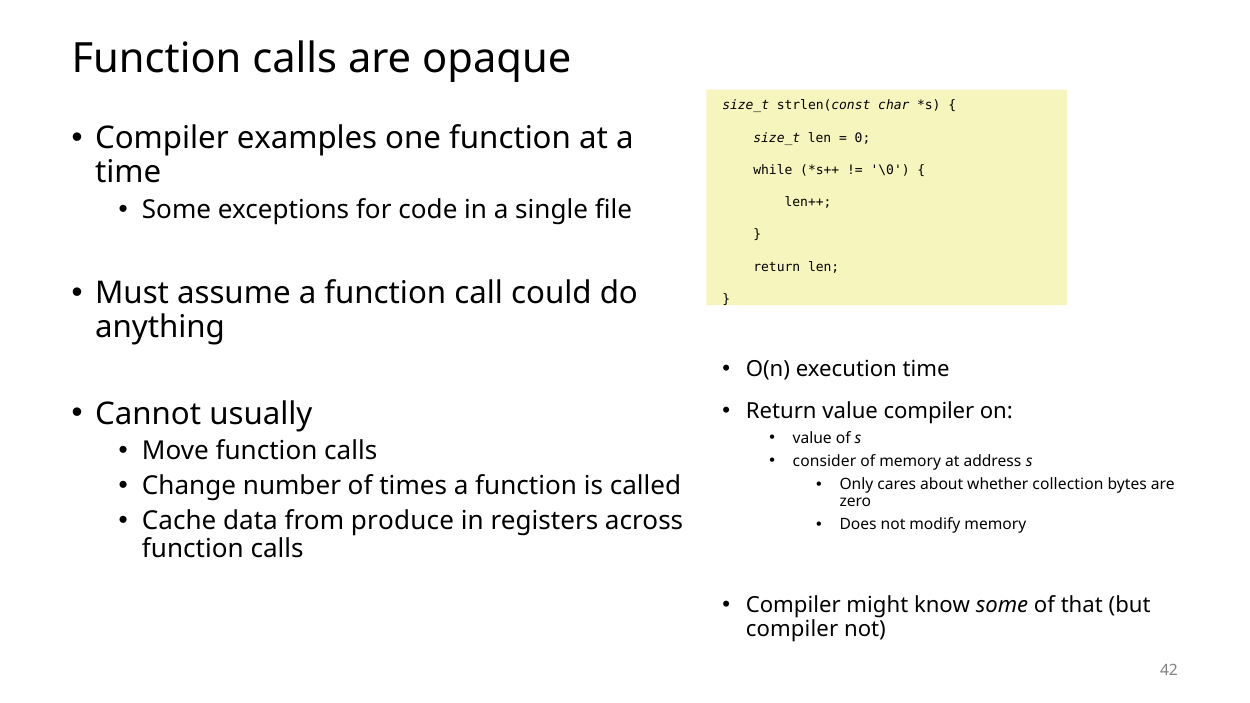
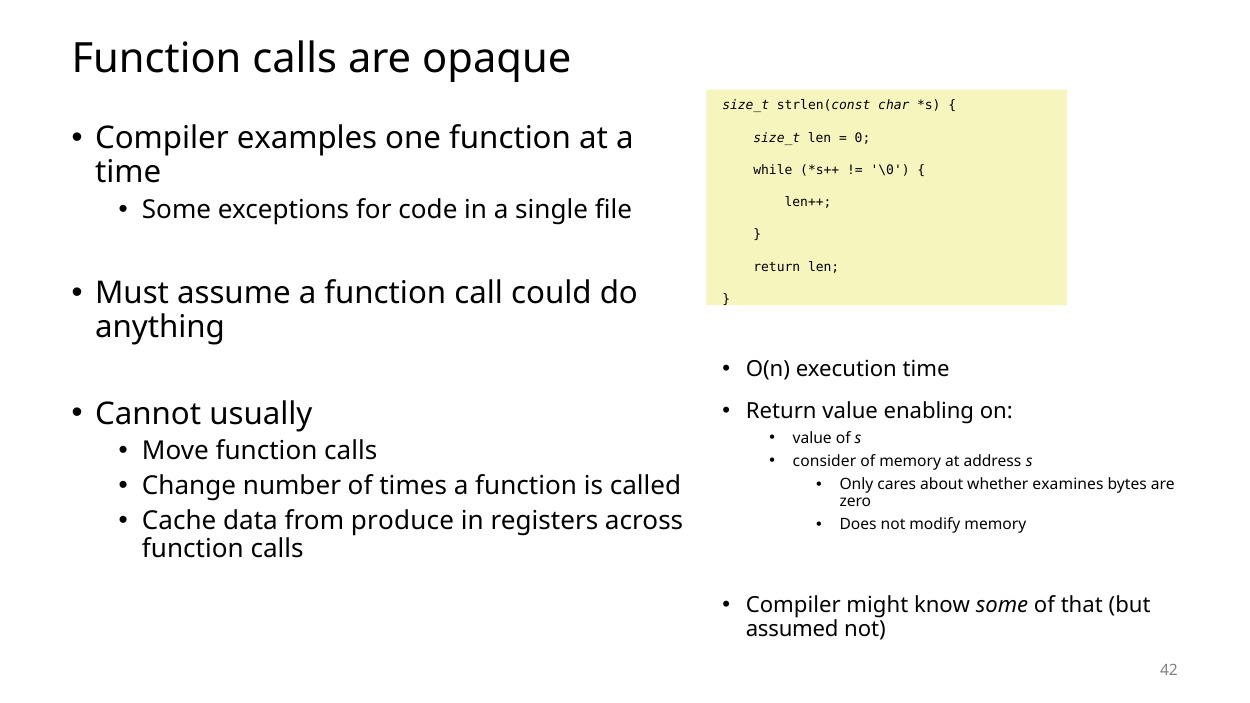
value compiler: compiler -> enabling (929, 411)
collection: collection -> examines (1068, 485)
compiler: compiler -> assumed (792, 630)
